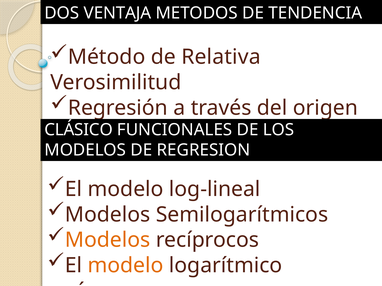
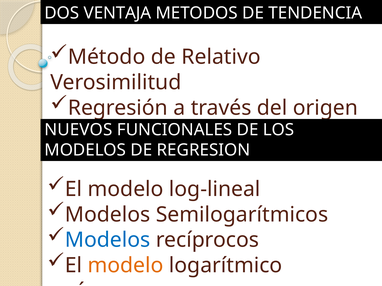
Relativa: Relativa -> Relativo (221, 57)
CLÁSICO: CLÁSICO -> NUEVOS (78, 130)
Modelos colour: orange -> blue (108, 240)
